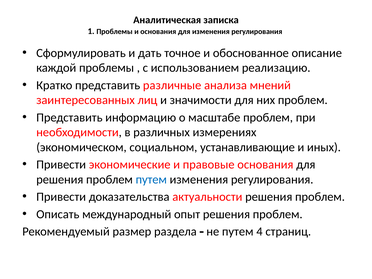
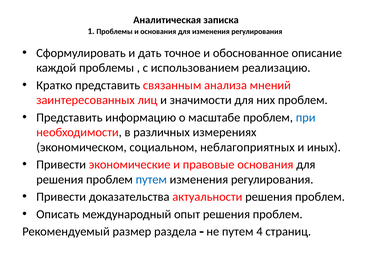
различные: различные -> связанным (172, 85)
при colour: black -> blue (306, 117)
устанавливающие: устанавливающие -> неблагоприятных (247, 147)
